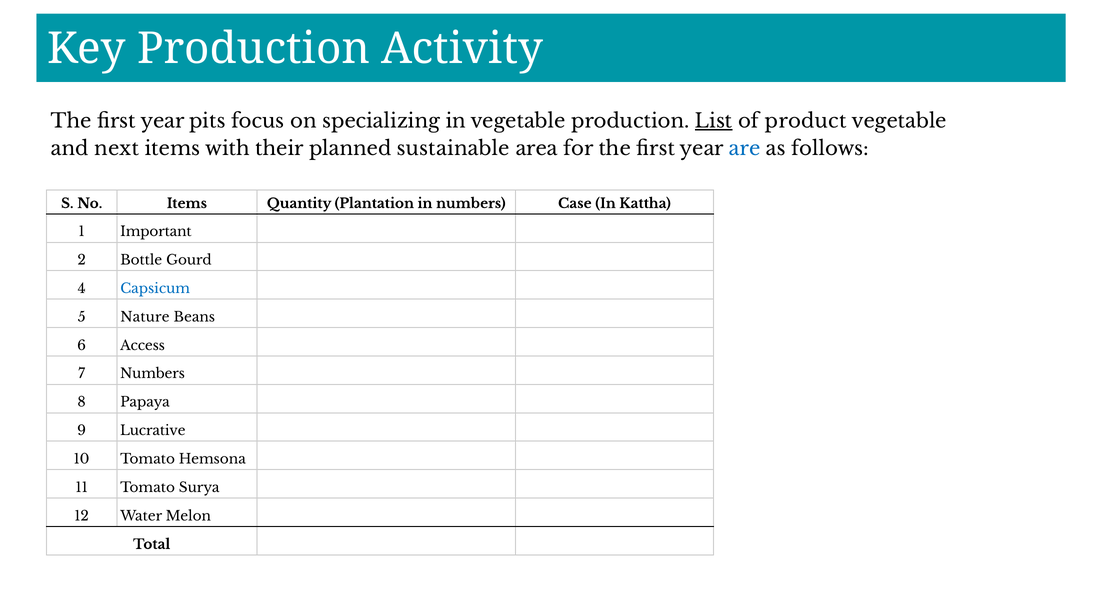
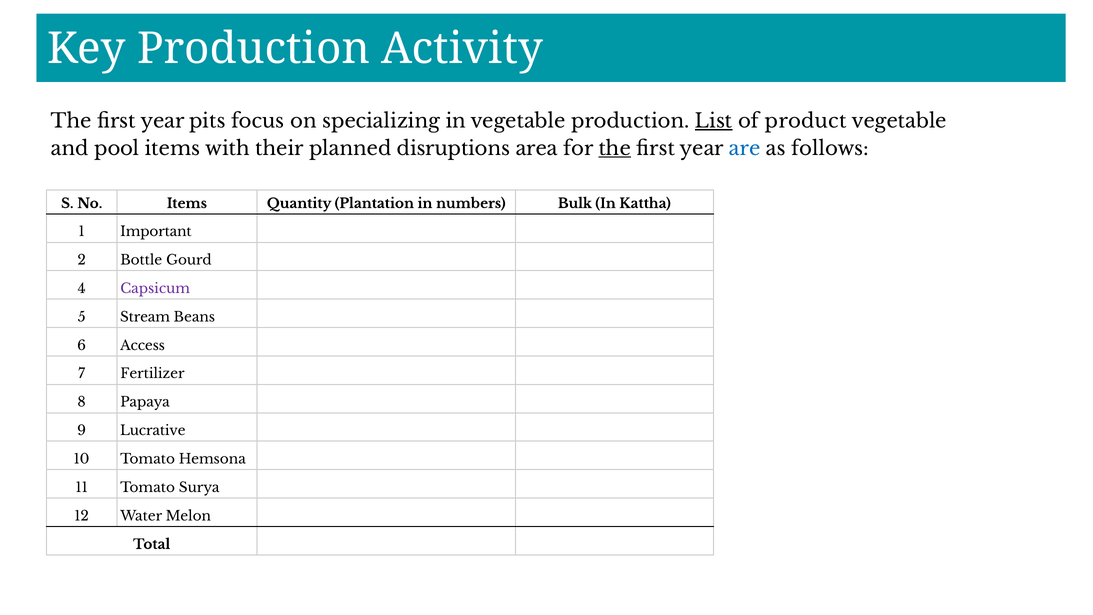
next: next -> pool (117, 149)
sustainable: sustainable -> disruptions (453, 149)
the underline: none -> present (615, 149)
Case: Case -> Bulk (575, 203)
Capsicum colour: blue -> purple (155, 289)
Nature: Nature -> Stream (145, 317)
7 Numbers: Numbers -> Fertilizer (152, 374)
